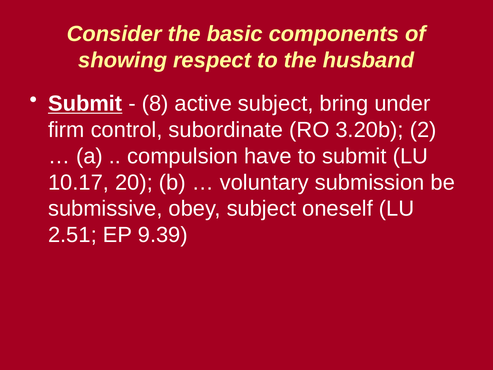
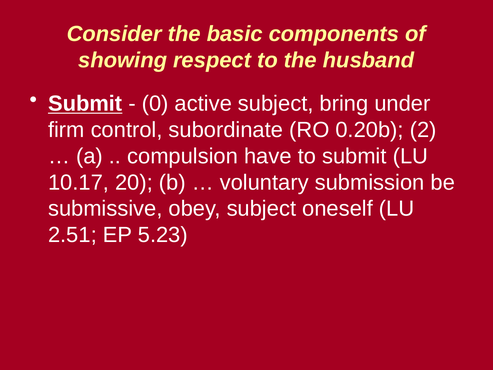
8: 8 -> 0 (155, 103)
3.20b: 3.20b -> 0.20b (370, 130)
9.39: 9.39 -> 5.23 (163, 235)
